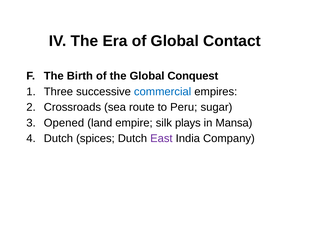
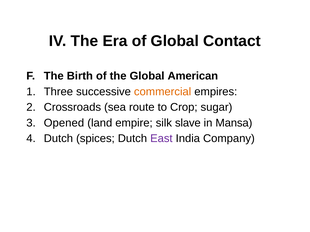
Conquest: Conquest -> American (193, 76)
commercial colour: blue -> orange (163, 92)
Peru: Peru -> Crop (184, 108)
plays: plays -> slave (188, 123)
